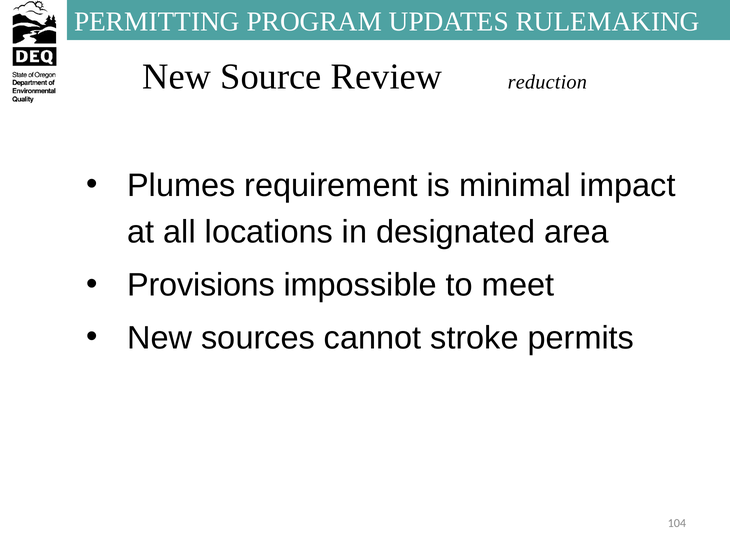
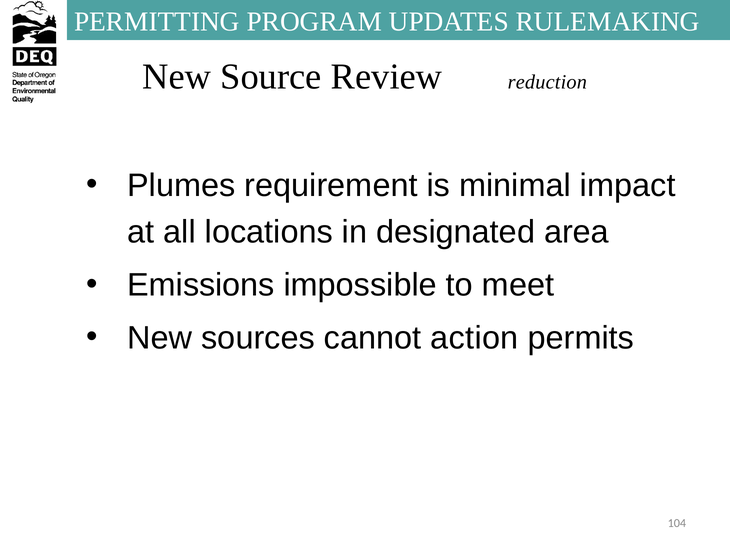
Provisions: Provisions -> Emissions (201, 285)
stroke: stroke -> action (474, 338)
